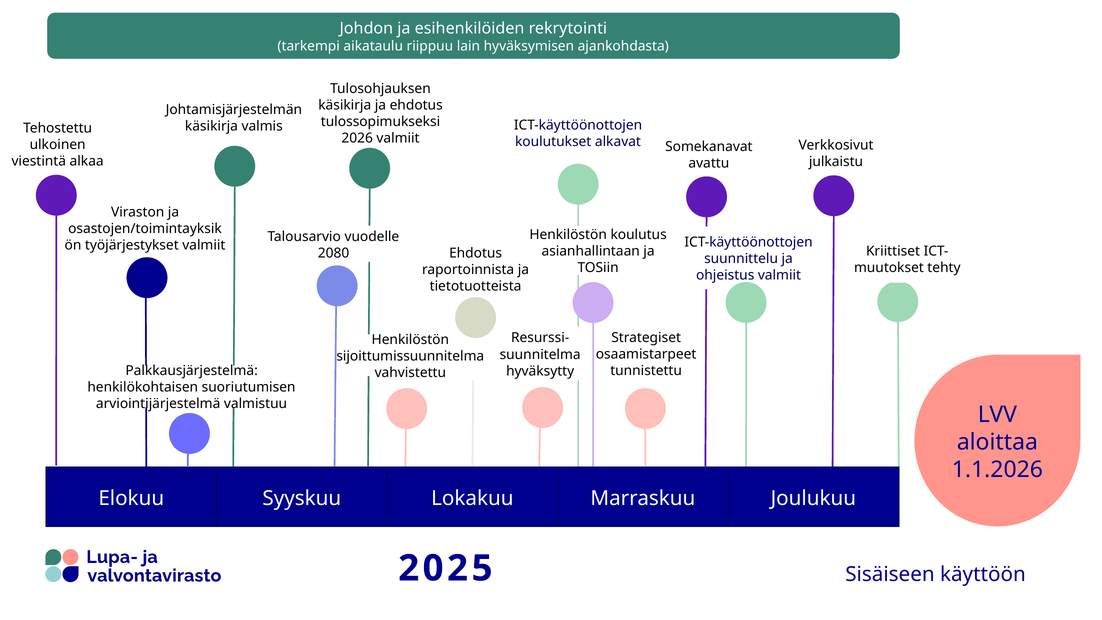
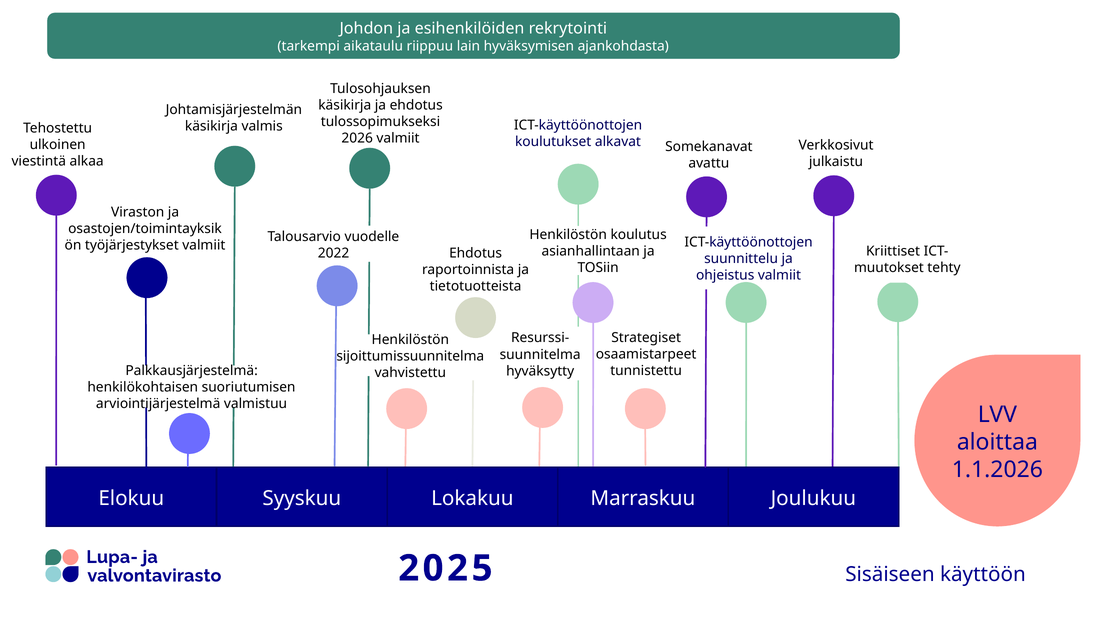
2080: 2080 -> 2022 (334, 253)
